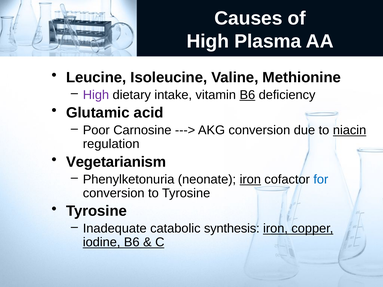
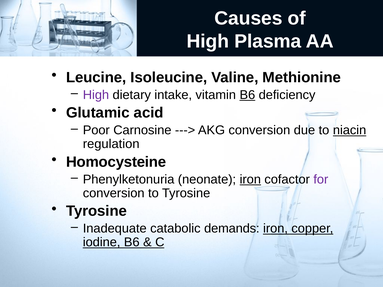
Vegetarianism: Vegetarianism -> Homocysteine (116, 162)
for colour: blue -> purple (321, 180)
synthesis: synthesis -> demands (232, 229)
